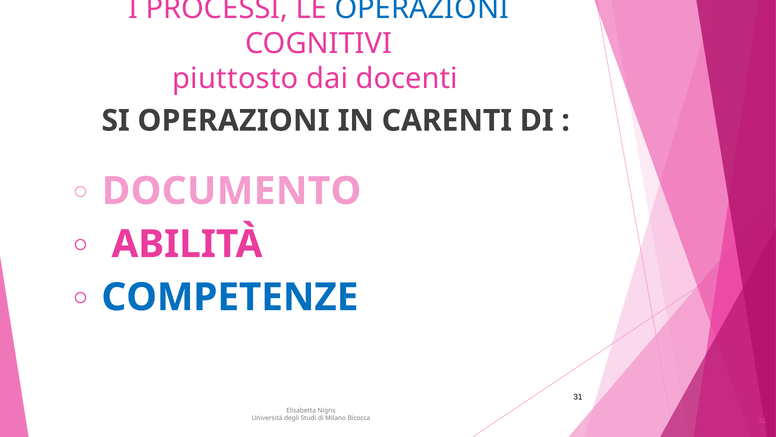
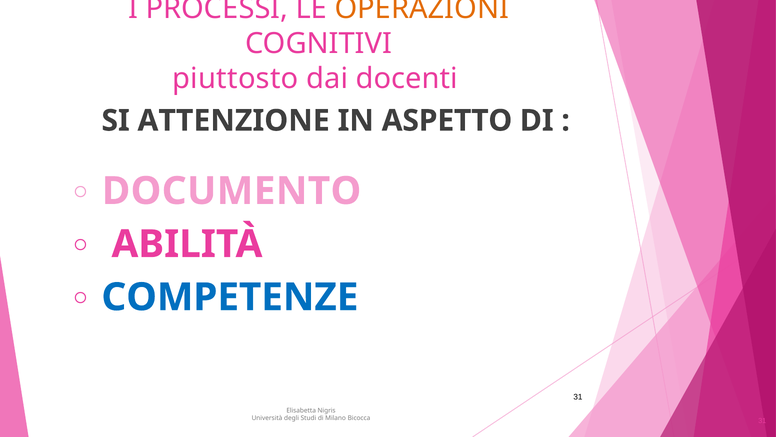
OPERAZIONI colour: blue -> orange (422, 9)
SI OPERAZIONI: OPERAZIONI -> ATTENZIONE (234, 121)
CARENTI: CARENTI -> ASPETTO (447, 121)
